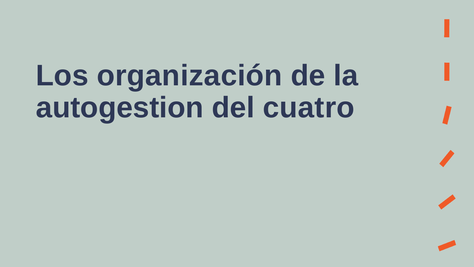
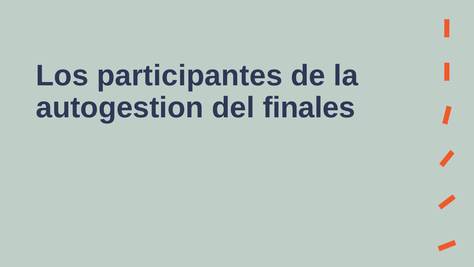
organización: organización -> participantes (190, 75)
cuatro: cuatro -> finales (309, 107)
